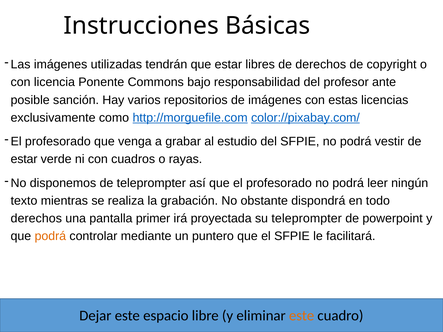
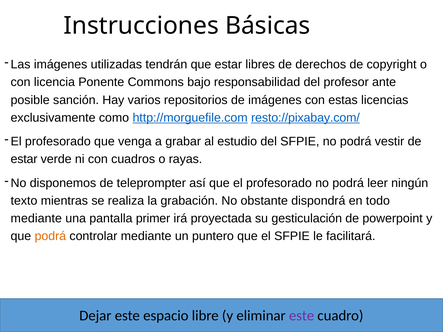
color://pixabay.com/: color://pixabay.com/ -> resto://pixabay.com/ (305, 118)
derechos: derechos -> mediante (36, 219)
su teleprompter: teleprompter -> gesticulación (307, 219)
este colour: orange -> purple (302, 316)
